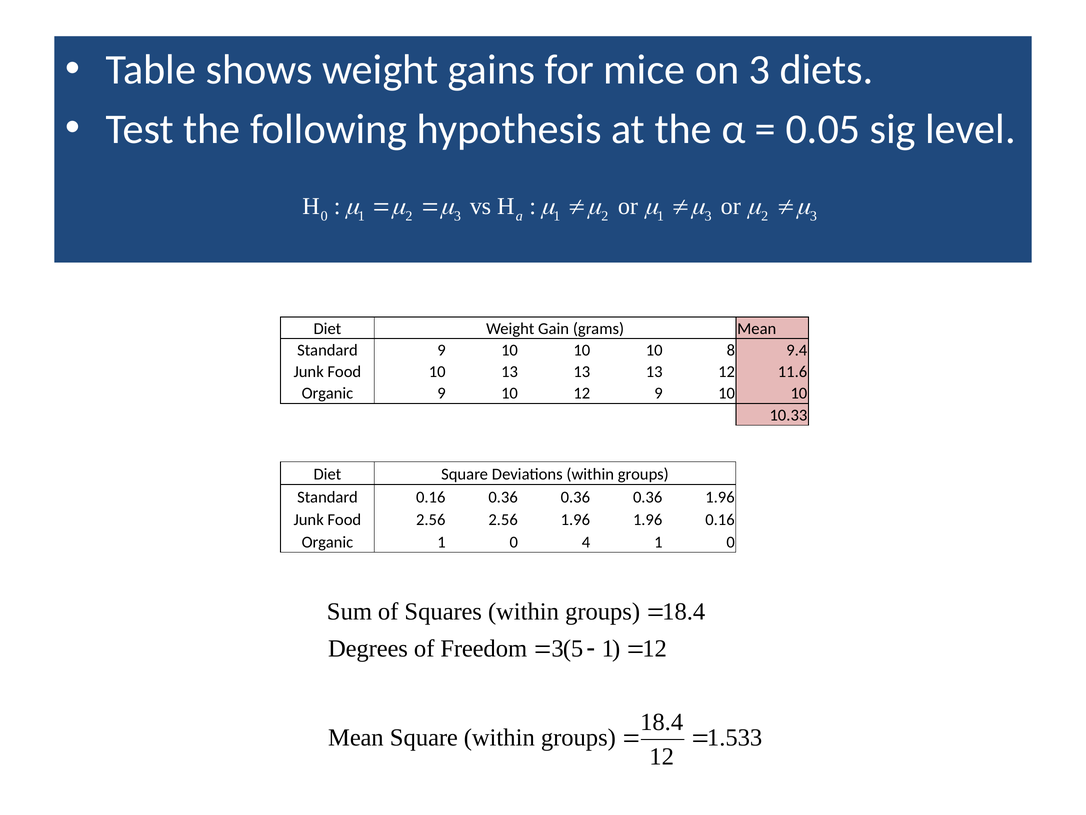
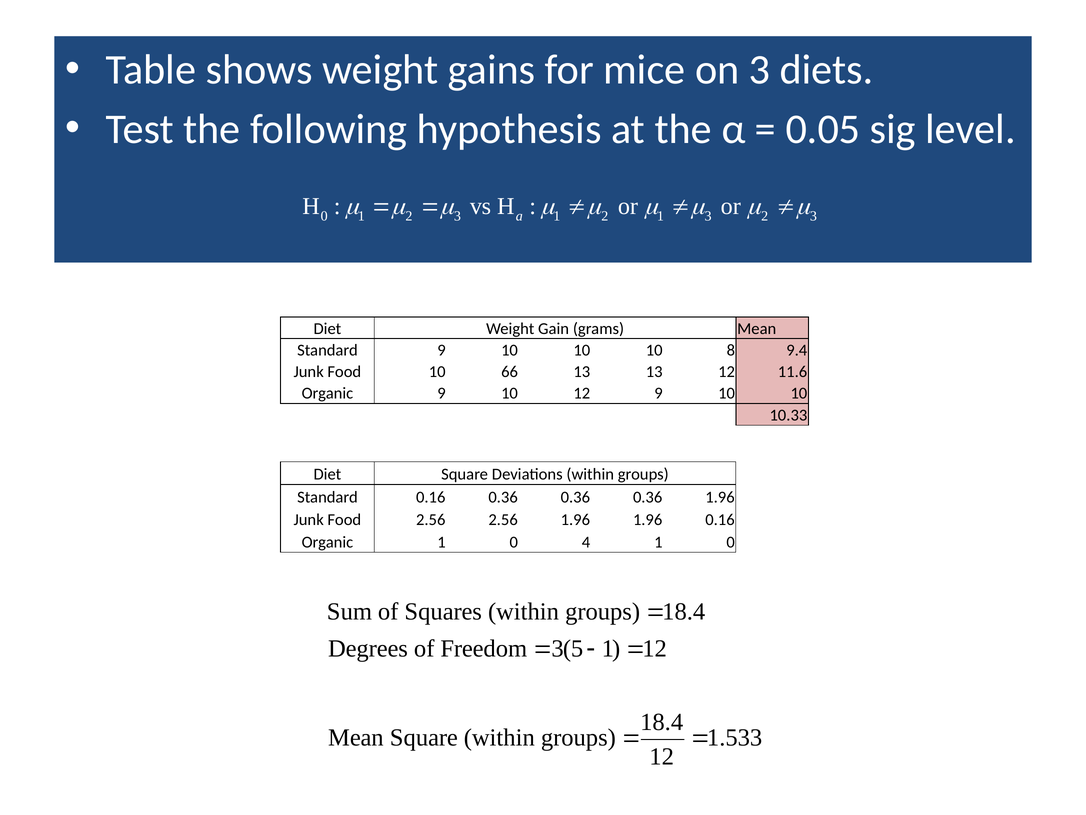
10 13: 13 -> 66 (510, 372)
